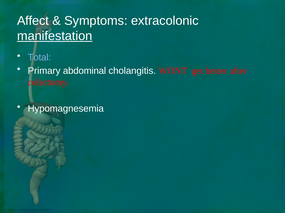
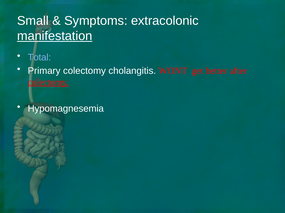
Affect: Affect -> Small (33, 21)
Primary abdominal: abdominal -> colectomy (84, 71)
colectomy underline: none -> present (48, 82)
